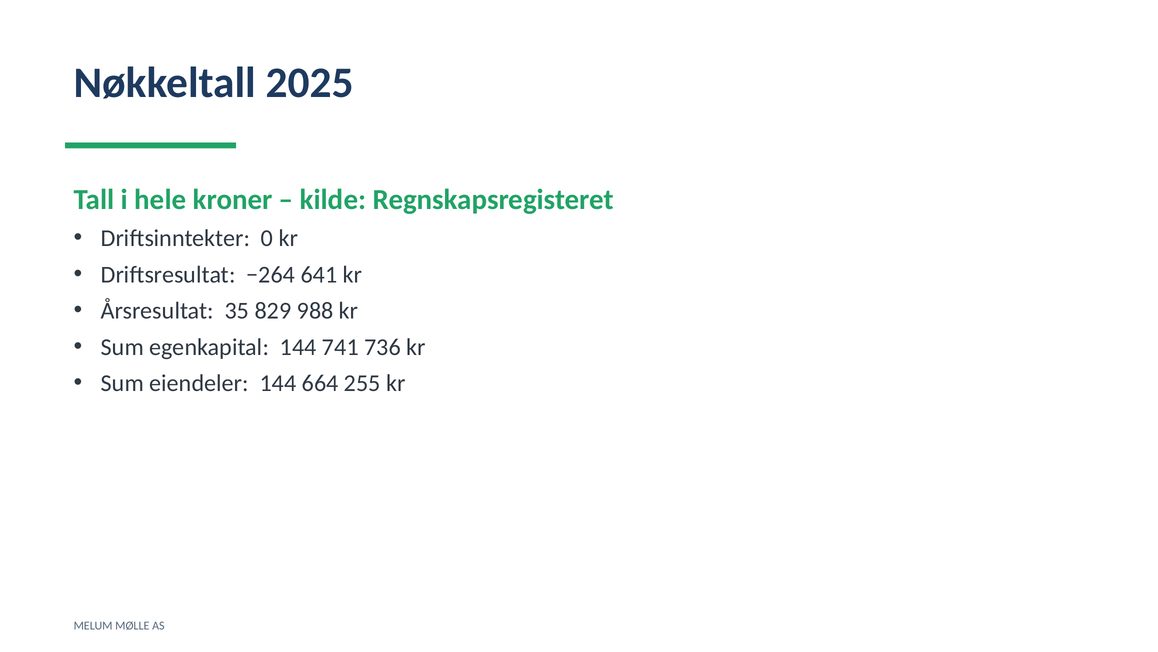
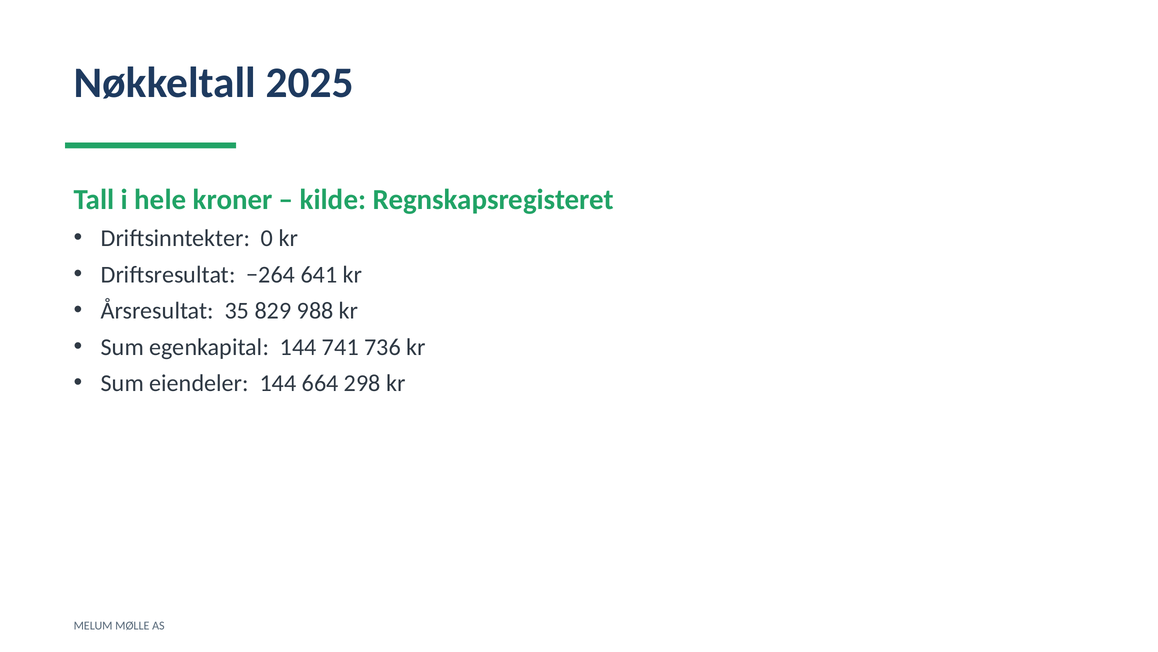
255: 255 -> 298 (362, 383)
